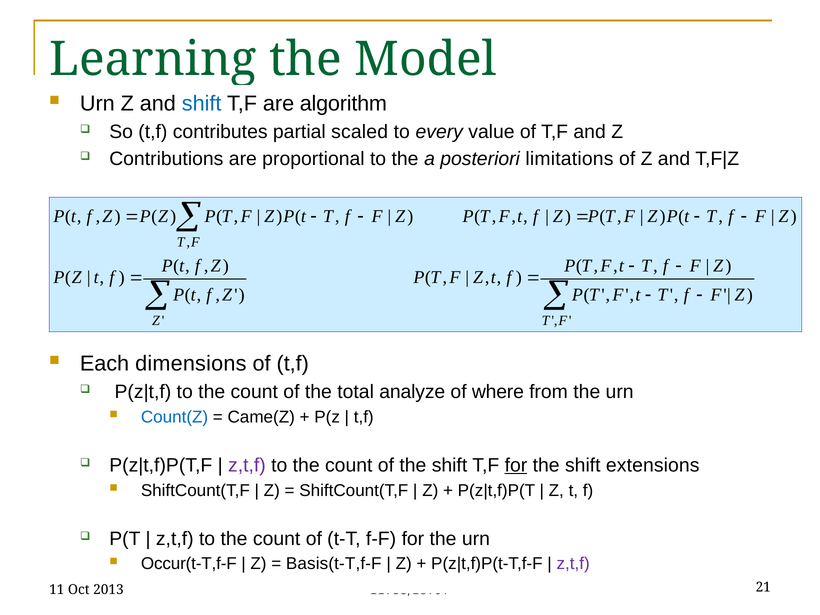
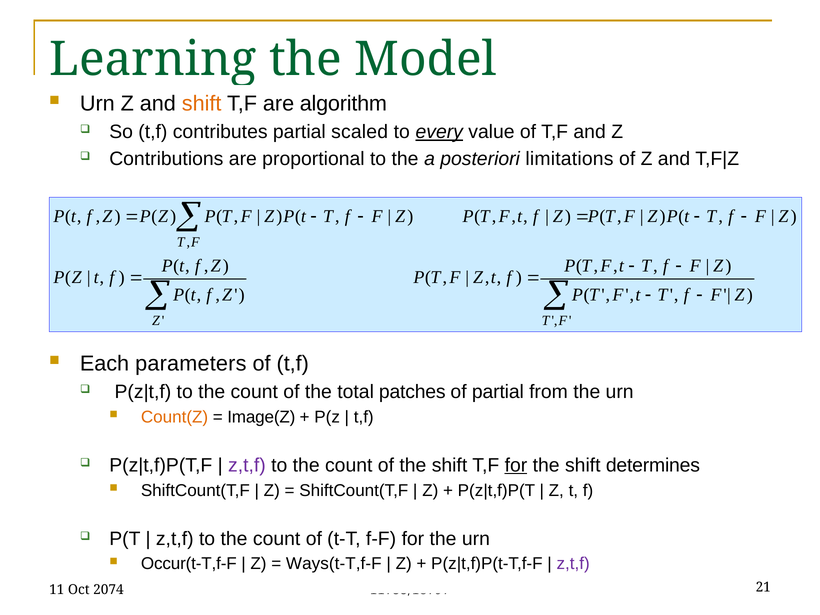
shift colour: blue -> orange (202, 104)
every underline: none -> present (439, 132)
dimensions: dimensions -> parameters (191, 364)
analyze: analyze -> patches (412, 392)
of where: where -> partial (498, 392)
Count(Z colour: blue -> orange (175, 417)
Came(Z: Came(Z -> Image(Z (261, 417)
extensions: extensions -> determines (653, 465)
Basis(t-T,f-F: Basis(t-T,f-F -> Ways(t-T,f-F (334, 564)
2013: 2013 -> 2074 (108, 590)
